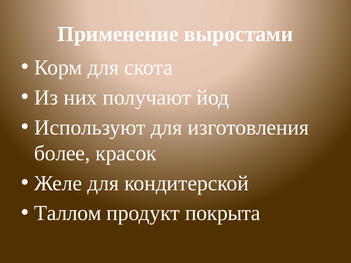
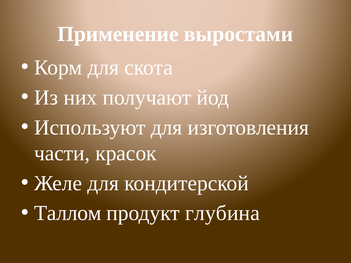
более: более -> части (62, 153)
покрыта: покрыта -> глубина (223, 213)
